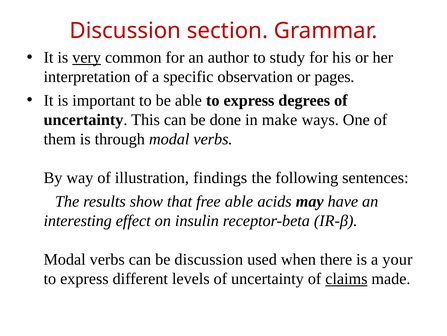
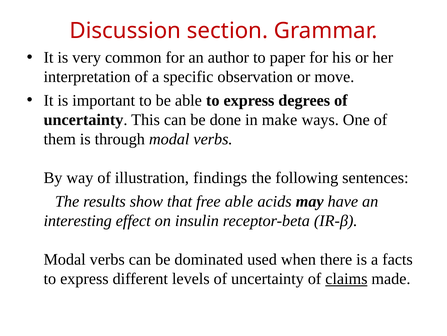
very underline: present -> none (87, 57)
study: study -> paper (287, 57)
pages: pages -> move (334, 77)
be discussion: discussion -> dominated (209, 259)
your: your -> facts (398, 259)
